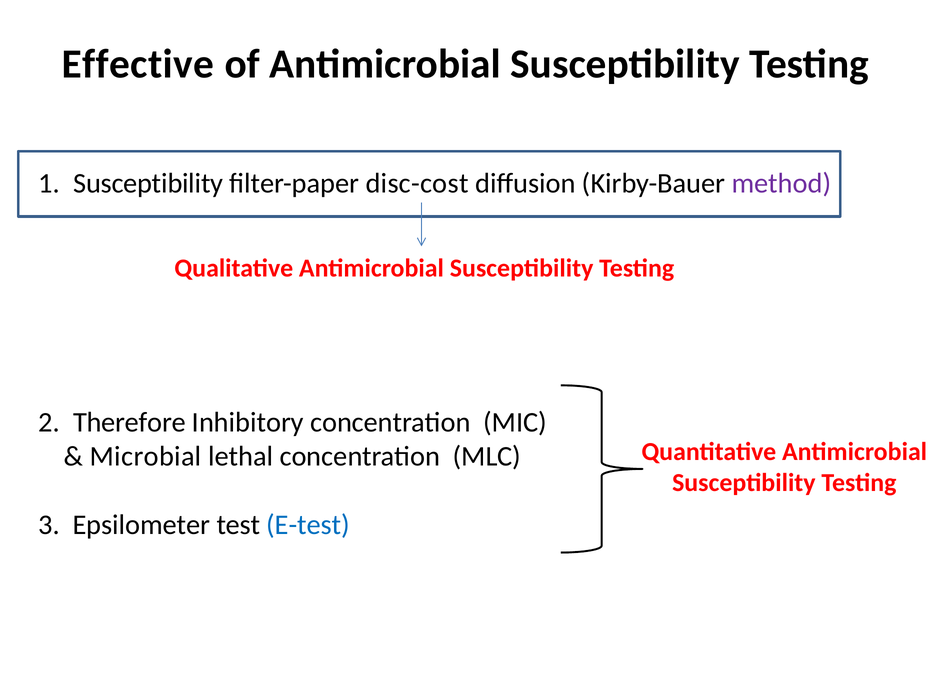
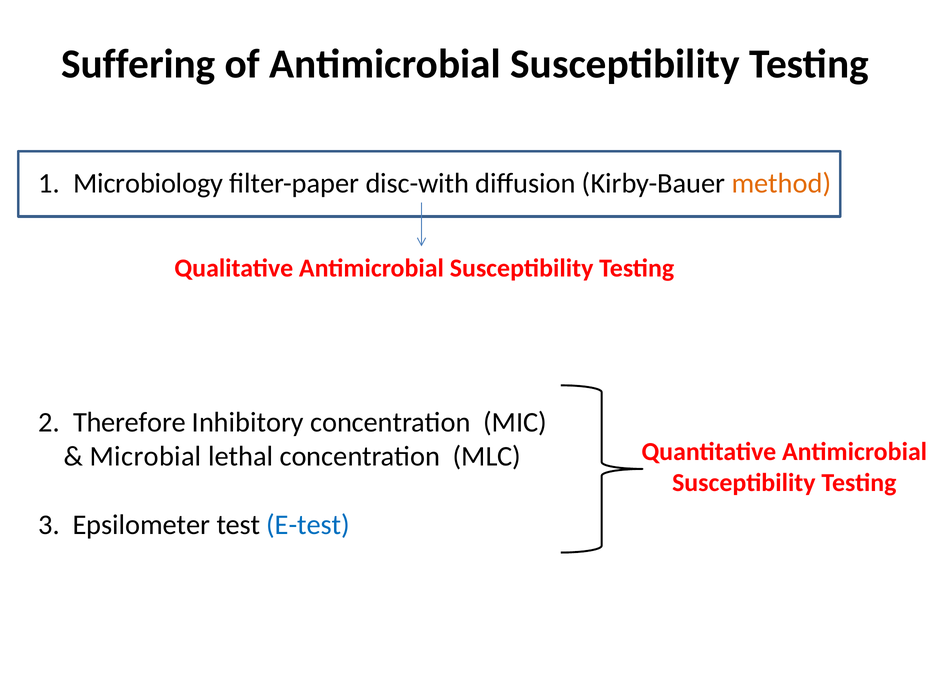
Effective: Effective -> Suffering (138, 64)
Susceptibility: Susceptibility -> Microbiology (148, 184)
disc-cost: disc-cost -> disc-with (417, 184)
method colour: purple -> orange (781, 184)
